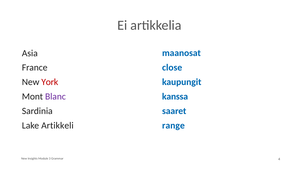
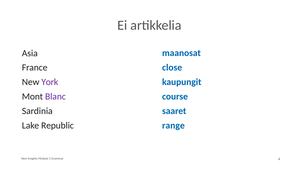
York colour: red -> purple (50, 82)
kanssa: kanssa -> course (175, 97)
Artikkeli: Artikkeli -> Republic (58, 125)
